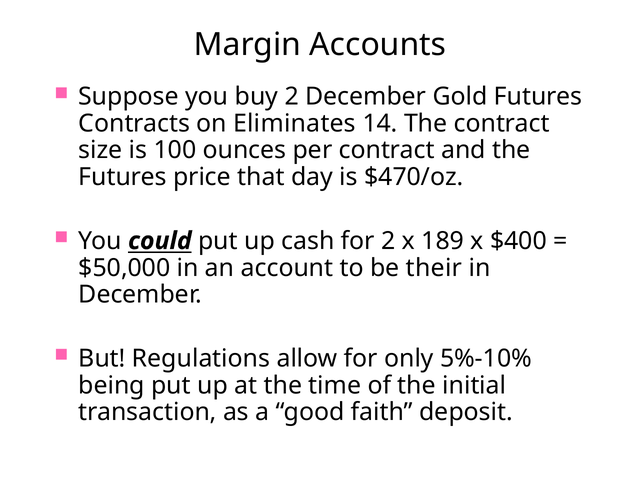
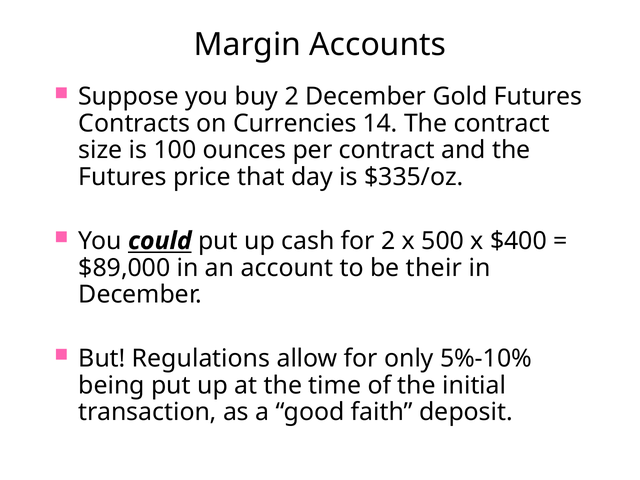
Eliminates: Eliminates -> Currencies (295, 123)
$470/oz: $470/oz -> $335/oz (414, 177)
189: 189 -> 500 (443, 241)
$50,000: $50,000 -> $89,000 (124, 268)
